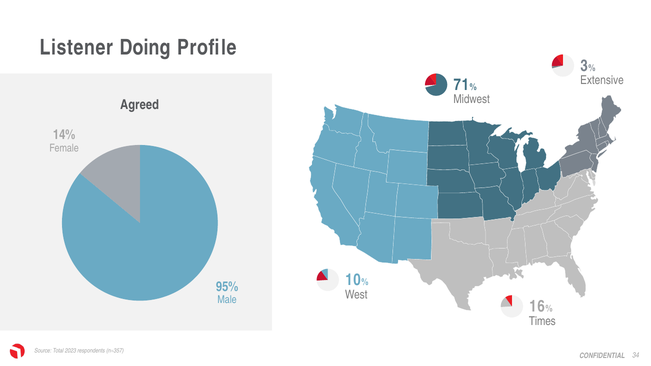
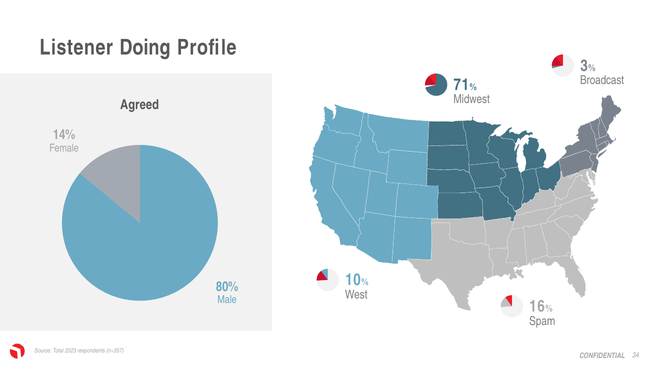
Extensive: Extensive -> Broadcast (602, 80)
95%: 95% -> 80% (227, 287)
Times: Times -> Spam (542, 321)
